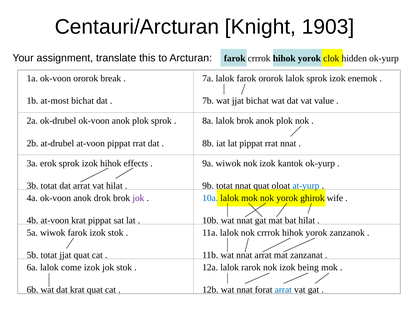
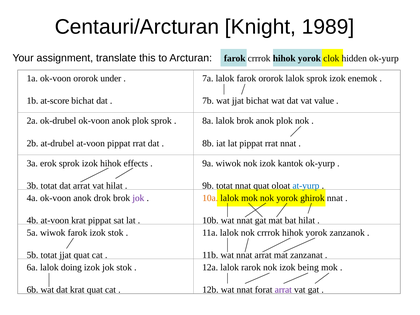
1903: 1903 -> 1989 (328, 27)
break: break -> under (111, 79)
at-most: at-most -> at-score (55, 101)
10a colour: blue -> orange (210, 198)
ghirok wife: wife -> nnat (335, 198)
come: come -> doing (71, 267)
arrat colour: blue -> purple (283, 290)
